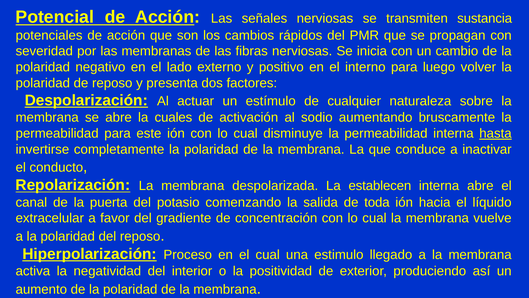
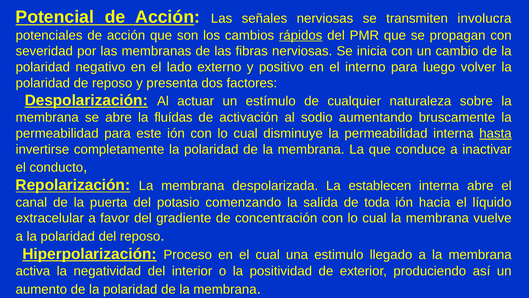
sustancia: sustancia -> involucra (484, 19)
rápidos underline: none -> present (301, 35)
cuales: cuales -> fluídas (173, 117)
